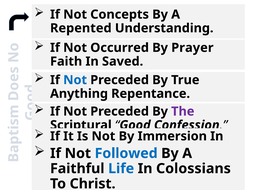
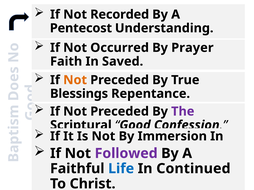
Concepts: Concepts -> Recorded (120, 14)
Repented: Repented -> Pentecost (81, 28)
Not colour: blue -> orange (75, 80)
Anything: Anything -> Blessings (79, 94)
Followed colour: blue -> purple (126, 154)
Colossians: Colossians -> Continued (193, 169)
